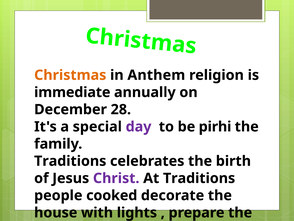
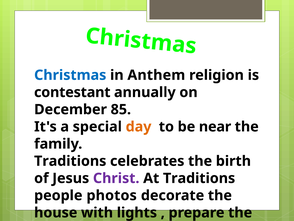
Christmas colour: orange -> blue (70, 75)
immediate: immediate -> contestant (72, 92)
28: 28 -> 85 (121, 109)
day colour: purple -> orange (139, 126)
pirhi: pirhi -> near (215, 126)
cooked: cooked -> photos (112, 195)
